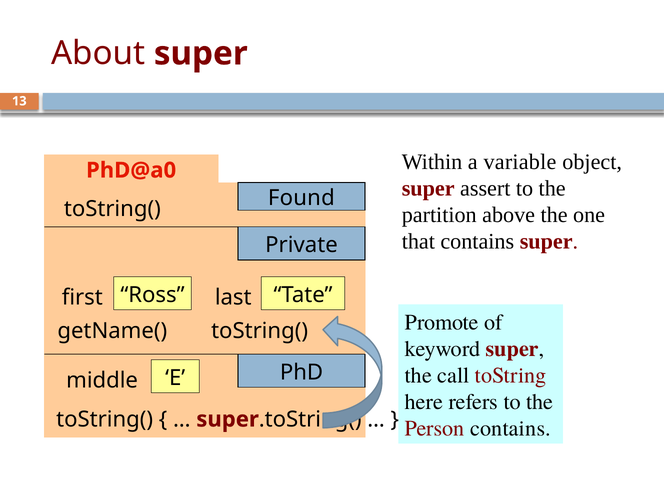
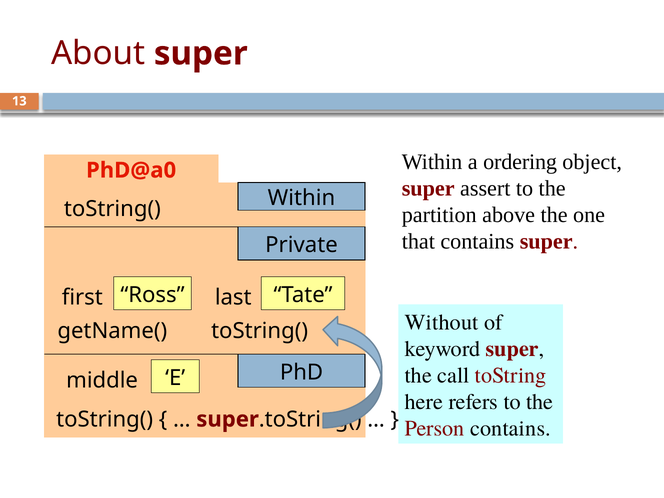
variable: variable -> ordering (520, 162)
Found: Found -> Within (301, 198)
Promote: Promote -> Without (442, 322)
